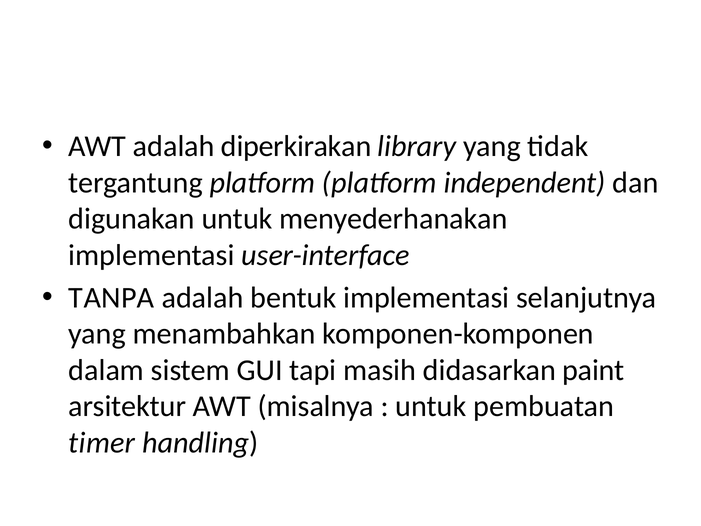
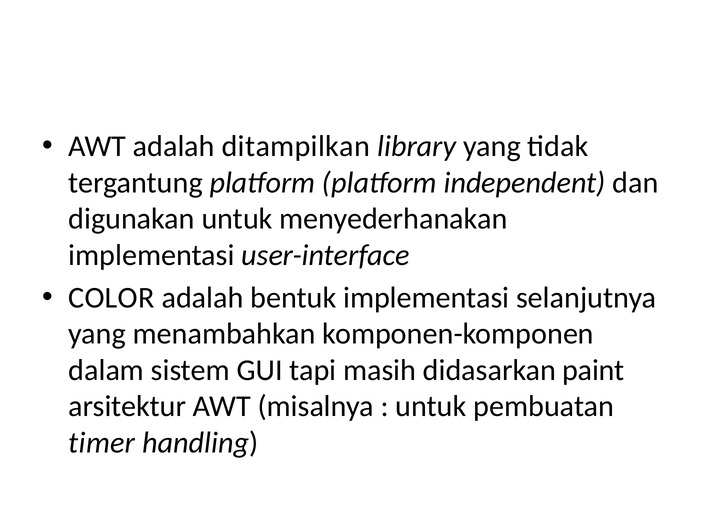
diperkirakan: diperkirakan -> ditampilkan (296, 146)
TANPA: TANPA -> COLOR (111, 298)
